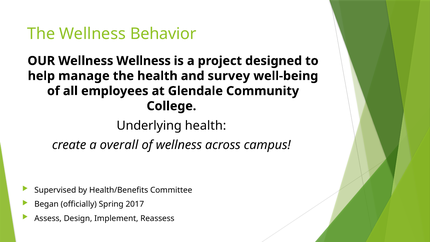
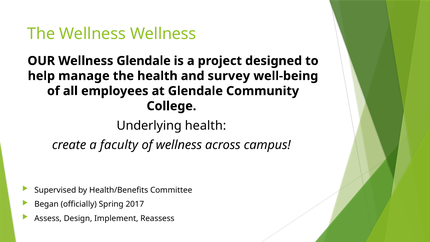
Wellness Behavior: Behavior -> Wellness (163, 34)
Wellness Wellness: Wellness -> Glendale (144, 61)
overall: overall -> faculty (119, 145)
